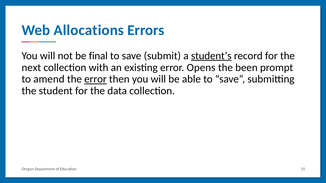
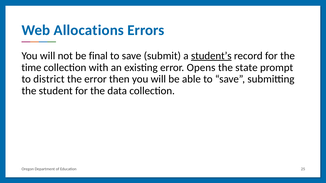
next: next -> time (31, 68)
been: been -> state (246, 68)
amend: amend -> district (49, 79)
error underline: present -> none (95, 79)
